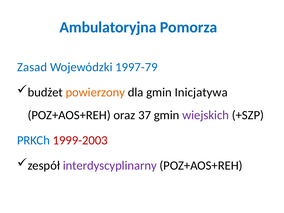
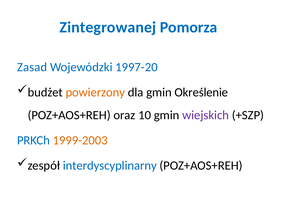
Ambulatoryjna: Ambulatoryjna -> Zintegrowanej (108, 27)
1997-79: 1997-79 -> 1997-20 (136, 67)
Inicjatywa: Inicjatywa -> Określenie (201, 92)
37: 37 -> 10 (145, 115)
1999-2003 colour: red -> orange (80, 140)
interdyscyplinarny colour: purple -> blue (110, 166)
